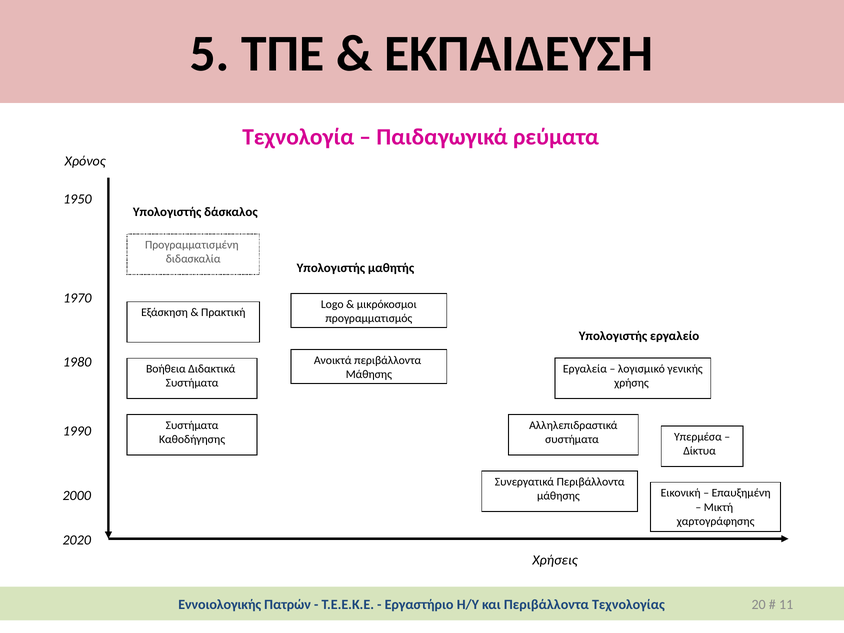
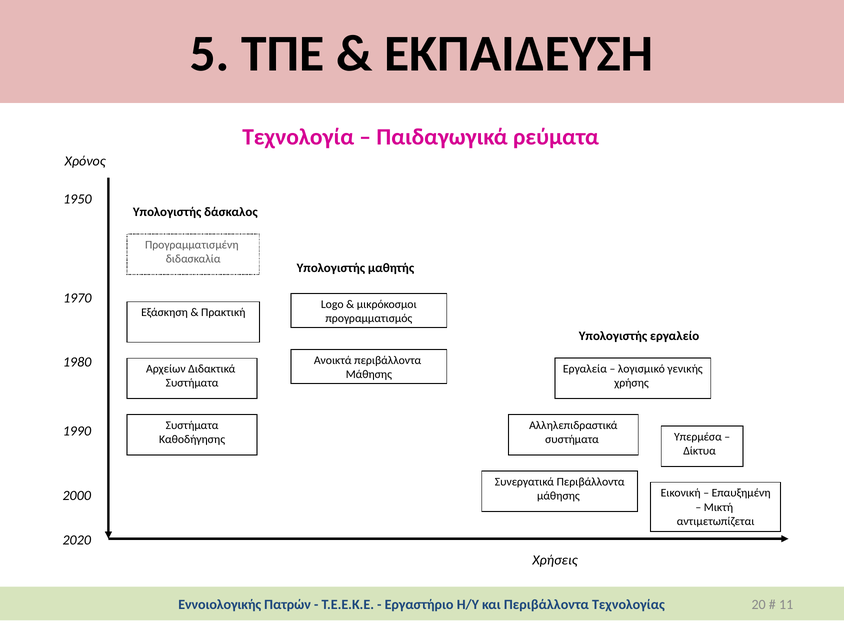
Βοήθεια: Βοήθεια -> Αρχείων (166, 369)
χαρτογράφησης: χαρτογράφησης -> αντιμετωπίζεται (716, 521)
